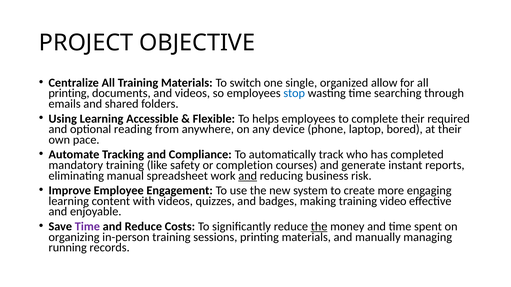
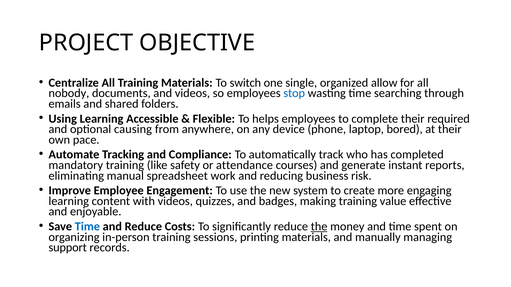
printing: printing -> nobody (69, 93)
reading: reading -> causing (133, 129)
completion: completion -> attendance (245, 165)
and underline: present -> none (248, 176)
video: video -> value (393, 201)
Time colour: purple -> blue (87, 227)
running: running -> support (68, 248)
